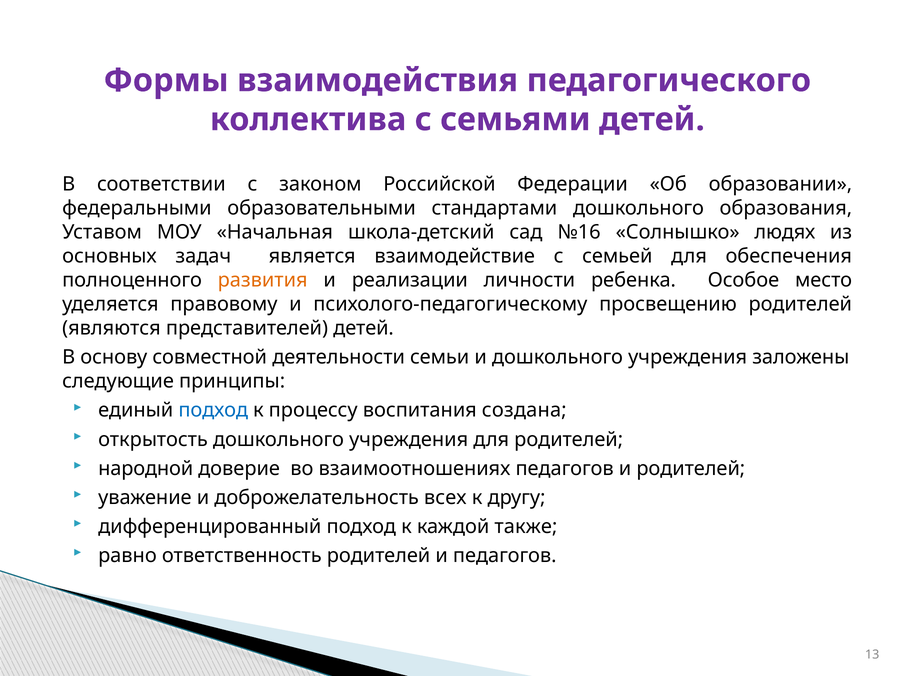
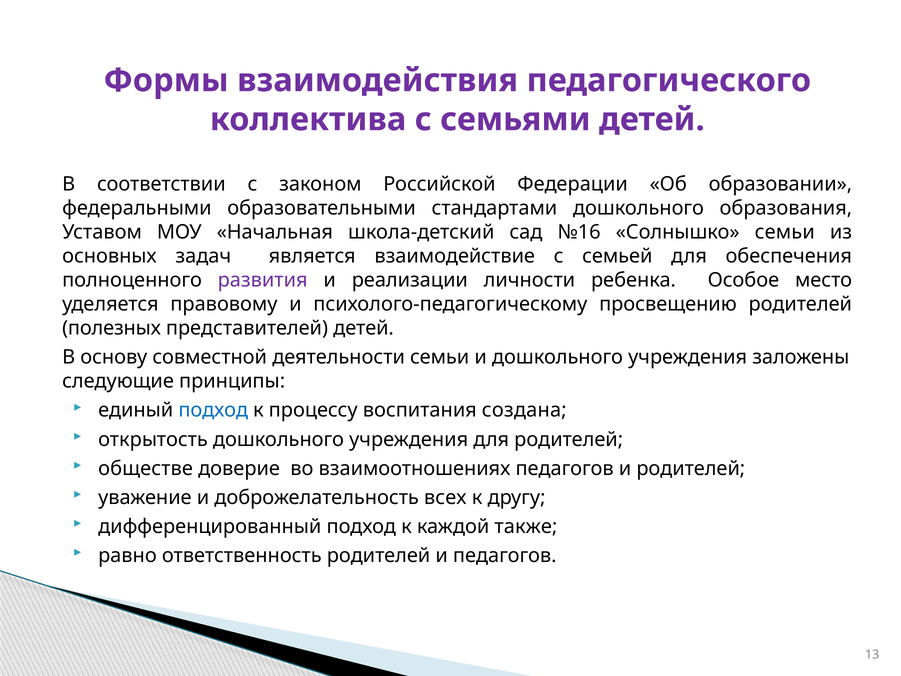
Солнышко людях: людях -> семьи (785, 232)
развития colour: orange -> purple (263, 280)
являются: являются -> полезных (112, 328)
народной: народной -> обществе (146, 468)
